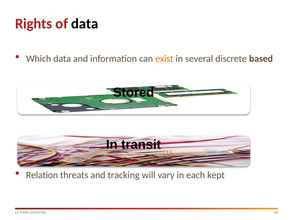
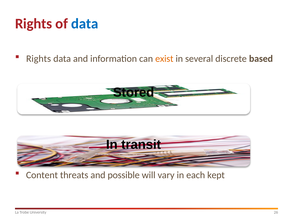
data colour: black -> blue (85, 24)
Which: Which -> Rights (39, 59)
Relation: Relation -> Content (42, 175)
tracking: tracking -> possible (124, 175)
